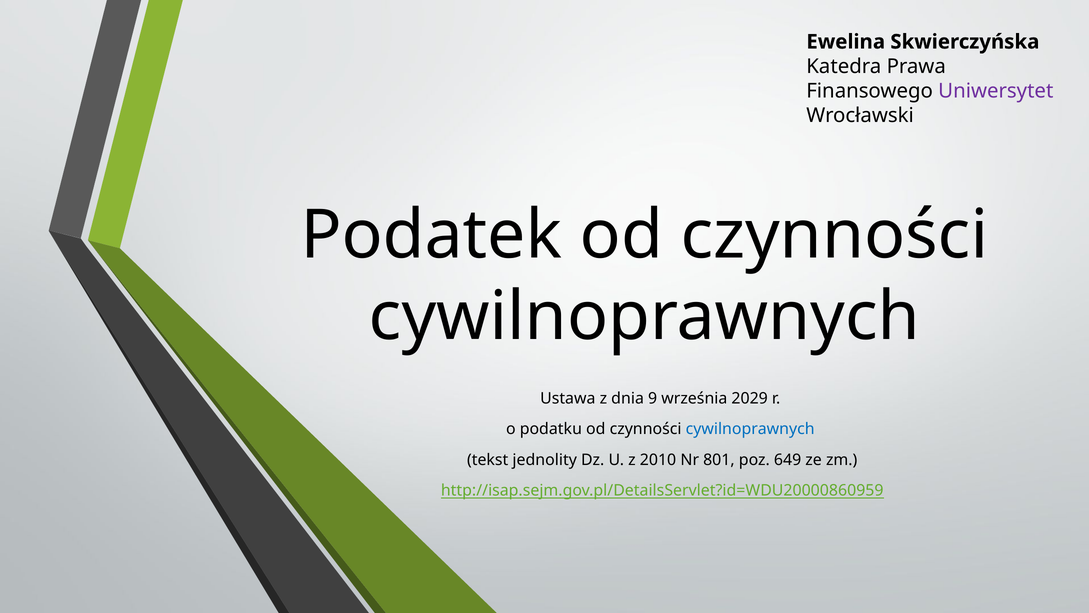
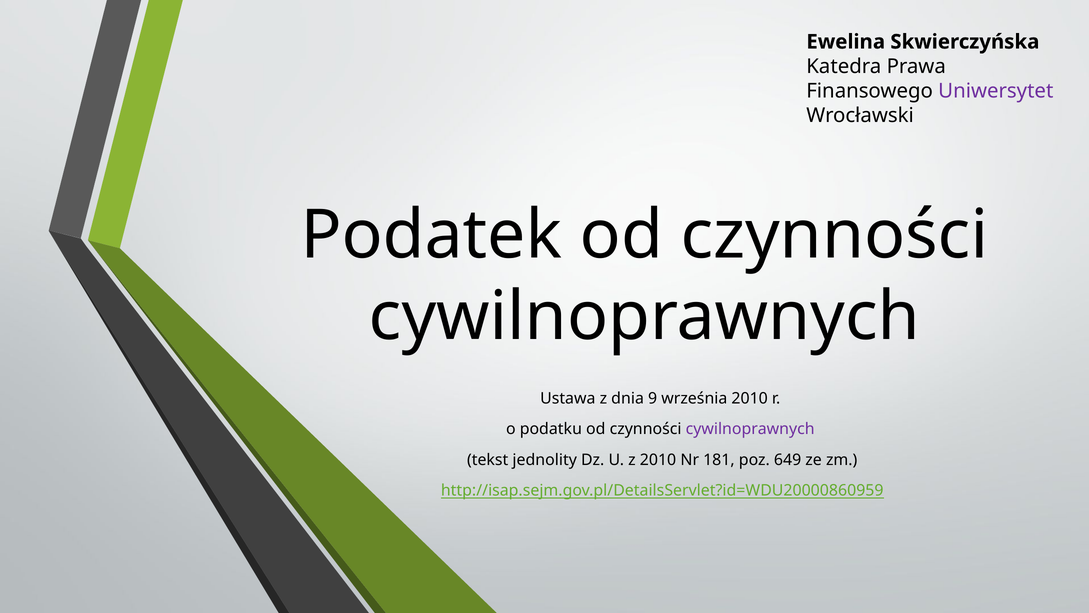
września 2029: 2029 -> 2010 (750, 398)
cywilnoprawnych colour: blue -> purple (750, 429)
801: 801 -> 181 (719, 459)
